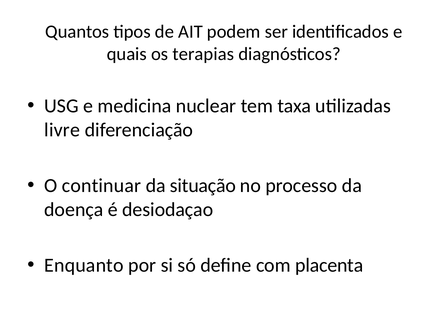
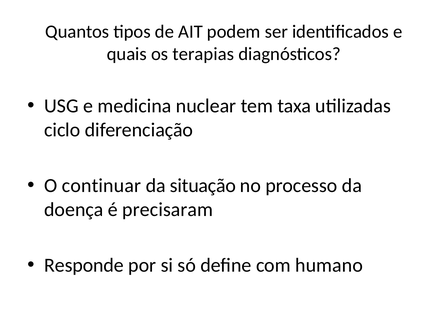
livre: livre -> ciclo (62, 130)
desiodaçao: desiodaçao -> precisaram (168, 210)
Enquanto: Enquanto -> Responde (84, 265)
placenta: placenta -> humano (329, 265)
